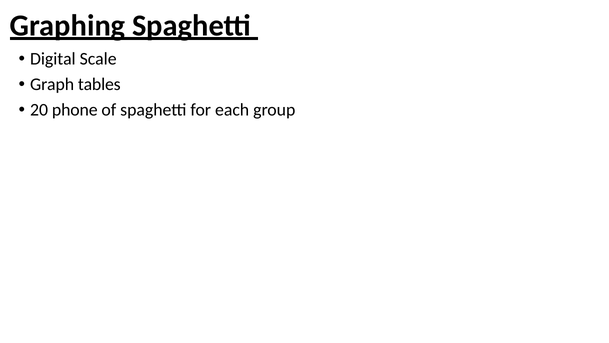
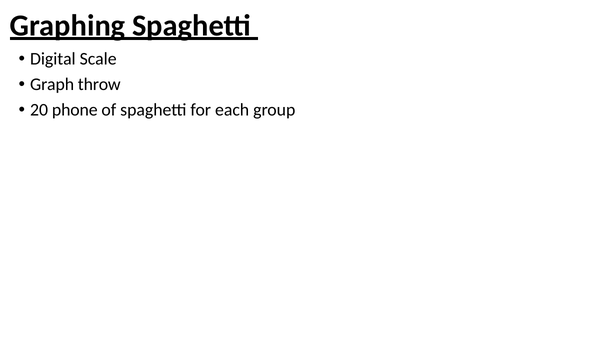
tables: tables -> throw (99, 84)
